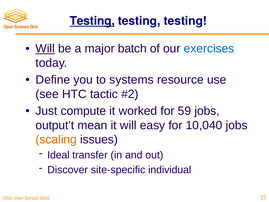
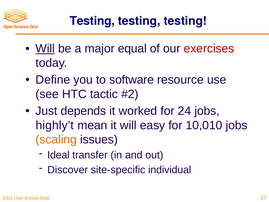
Testing underline: present -> none (92, 21)
batch: batch -> equal (132, 49)
exercises colour: blue -> red (209, 49)
systems: systems -> software (132, 80)
compute: compute -> depends (83, 111)
59: 59 -> 24 (184, 111)
output’t: output’t -> highly’t (55, 125)
10,040: 10,040 -> 10,010 (204, 125)
